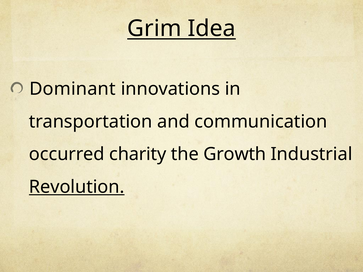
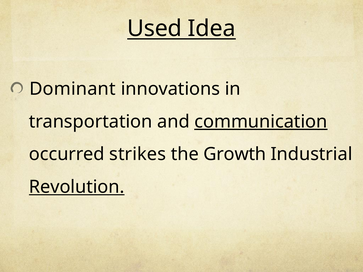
Grim: Grim -> Used (155, 28)
communication underline: none -> present (261, 122)
charity: charity -> strikes (138, 154)
